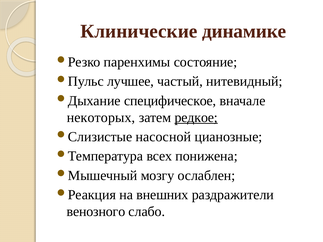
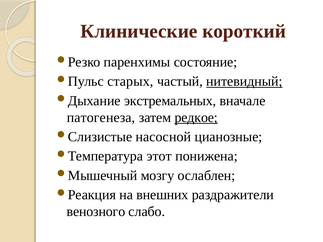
динамике: динамике -> короткий (244, 31)
лучшее: лучшее -> старых (130, 81)
нитевидный underline: none -> present (244, 81)
специфическое: специфическое -> экстремальных (170, 101)
некоторых: некоторых -> патогенеза (101, 118)
всех: всех -> этот (159, 156)
